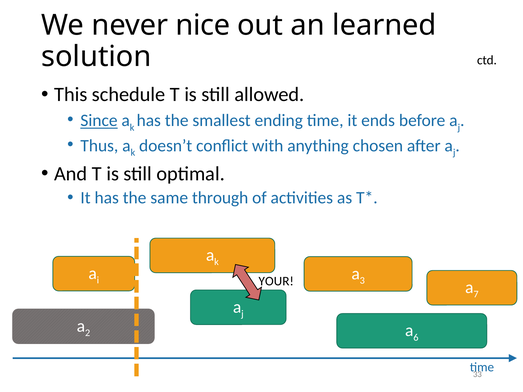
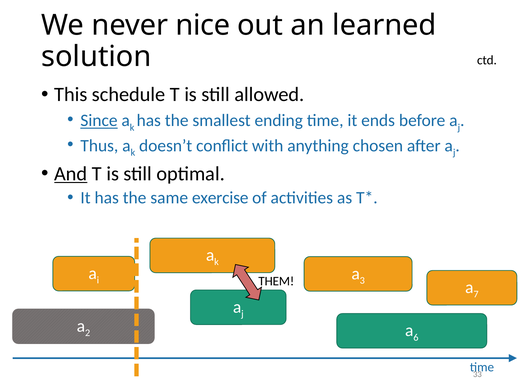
And underline: none -> present (71, 174)
through: through -> exercise (220, 198)
YOUR: YOUR -> THEM (276, 281)
